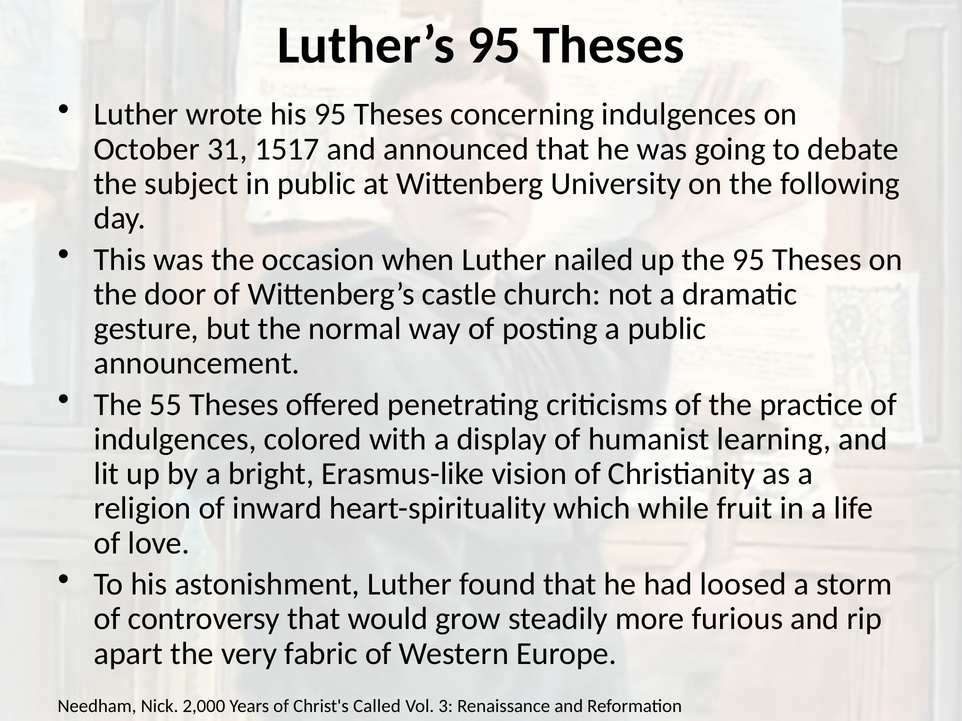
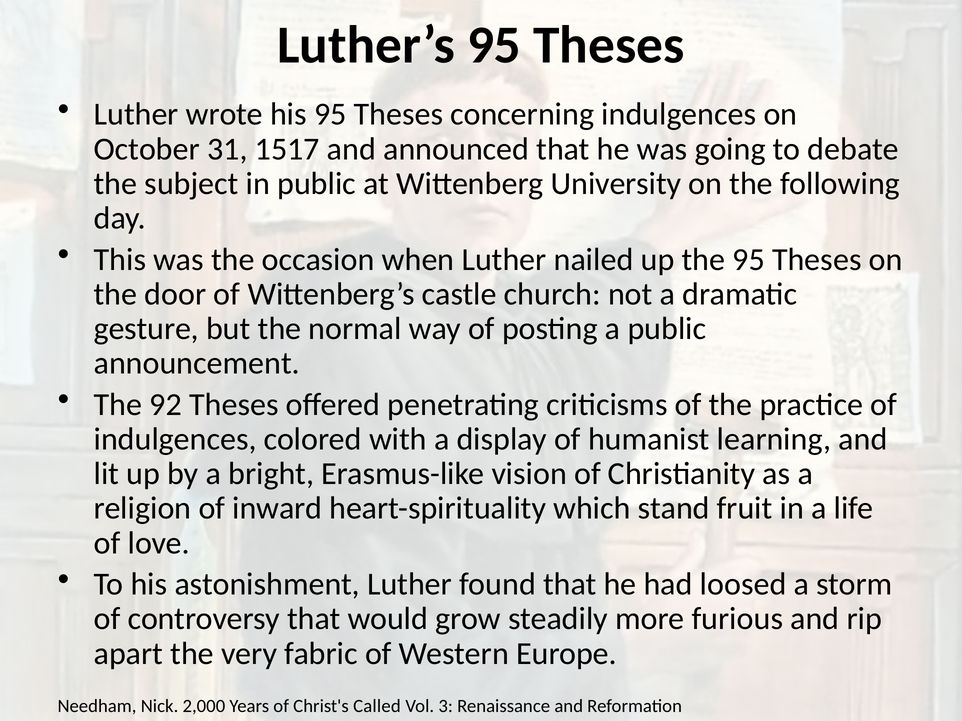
55: 55 -> 92 (166, 405)
while: while -> stand (674, 509)
